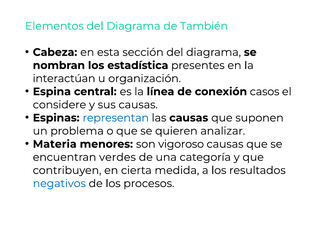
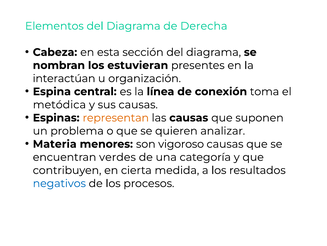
También: También -> Derecha (204, 26)
estadística: estadística -> estuvieran (138, 65)
casos: casos -> toma (265, 91)
considere: considere -> metódica (59, 104)
representan colour: blue -> orange (116, 118)
